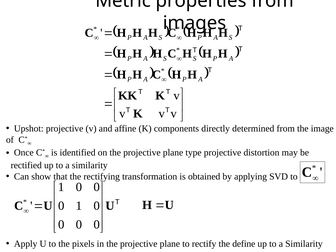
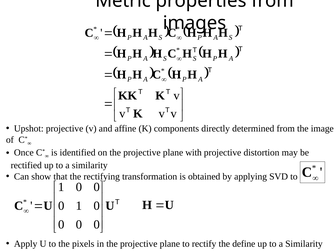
type: type -> with (194, 153)
